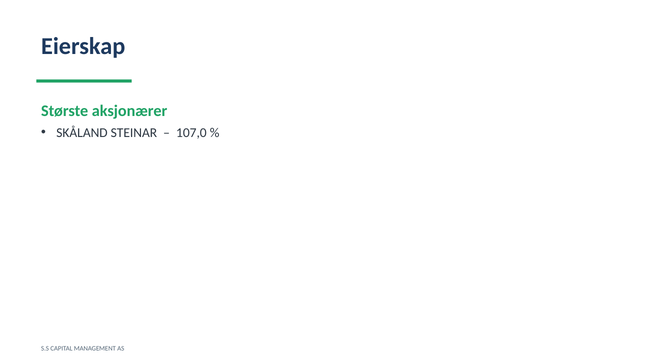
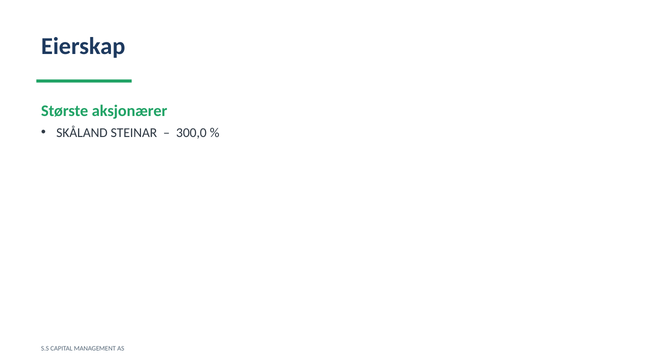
107,0: 107,0 -> 300,0 (191, 133)
